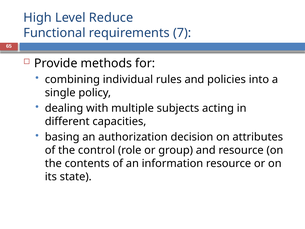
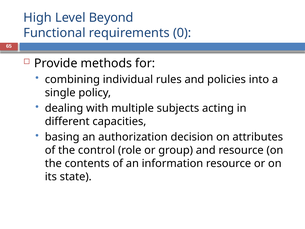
Reduce: Reduce -> Beyond (111, 18)
7: 7 -> 0 (182, 33)
